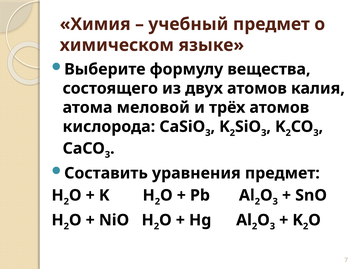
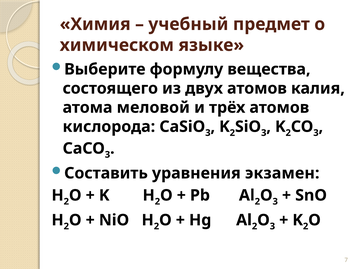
уравнения предмет: предмет -> экзамен (282, 173)
